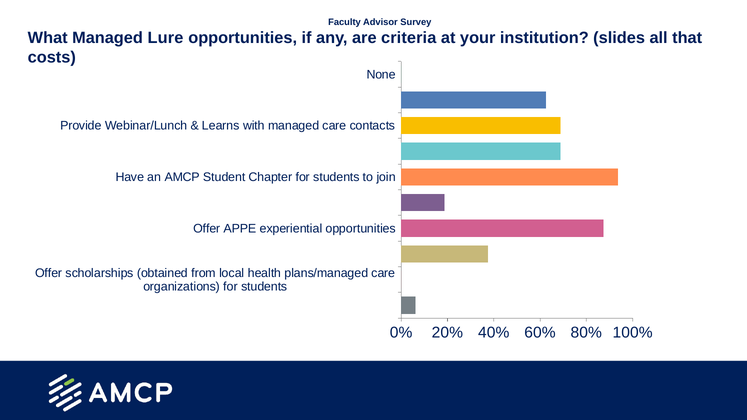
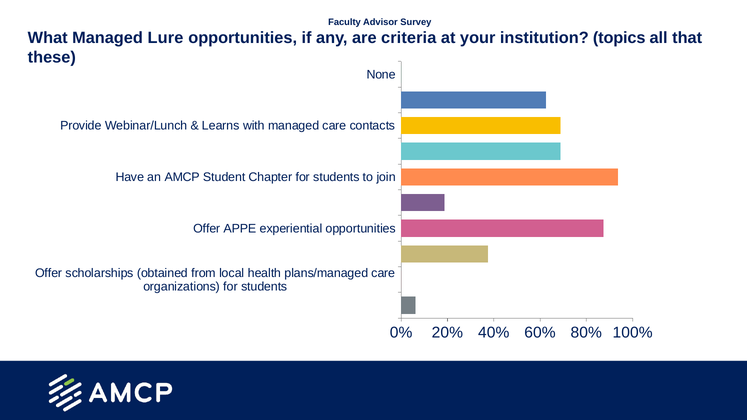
slides: slides -> topics (619, 38)
costs: costs -> these (52, 58)
